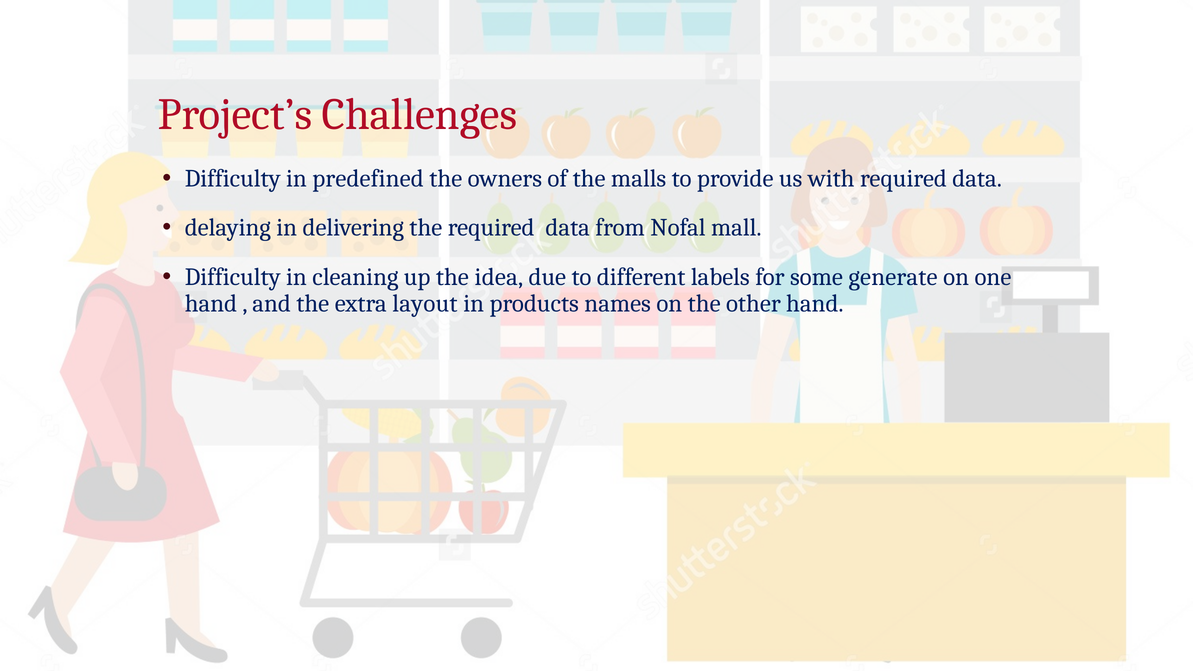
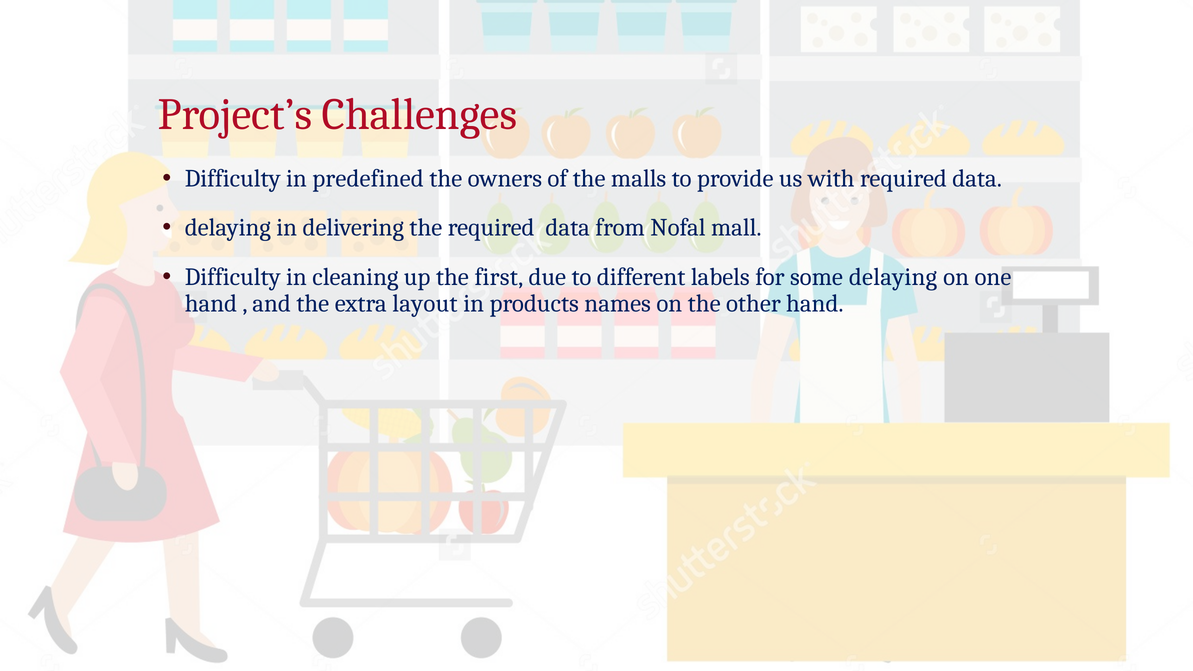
idea: idea -> first (499, 277)
some generate: generate -> delaying (893, 277)
